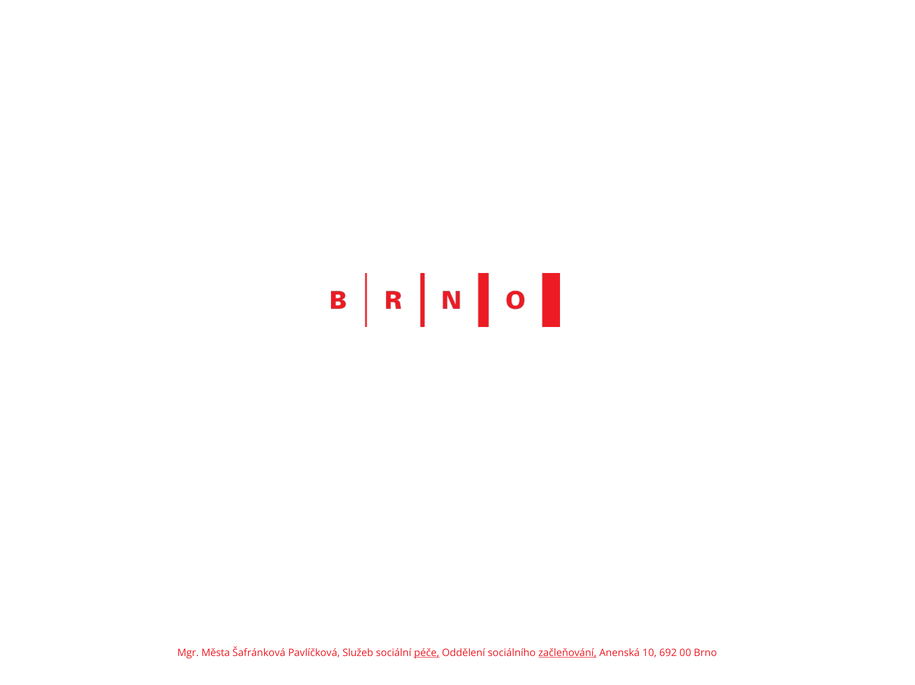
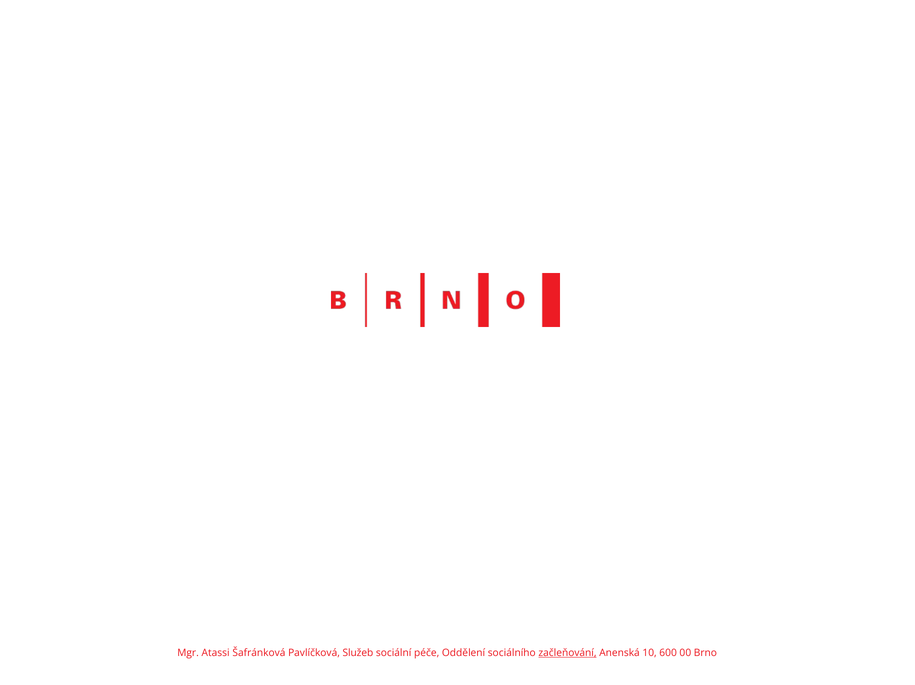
Města: Města -> Atassi (216, 652)
péče underline: present -> none (427, 652)
692: 692 -> 600 (668, 652)
